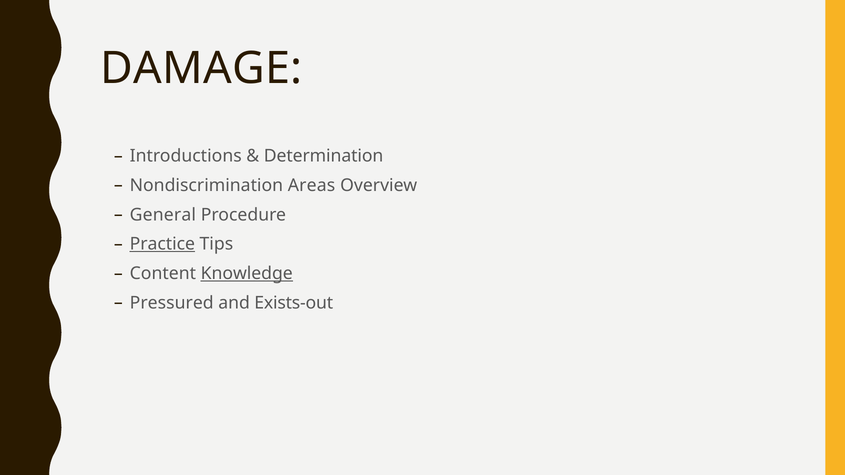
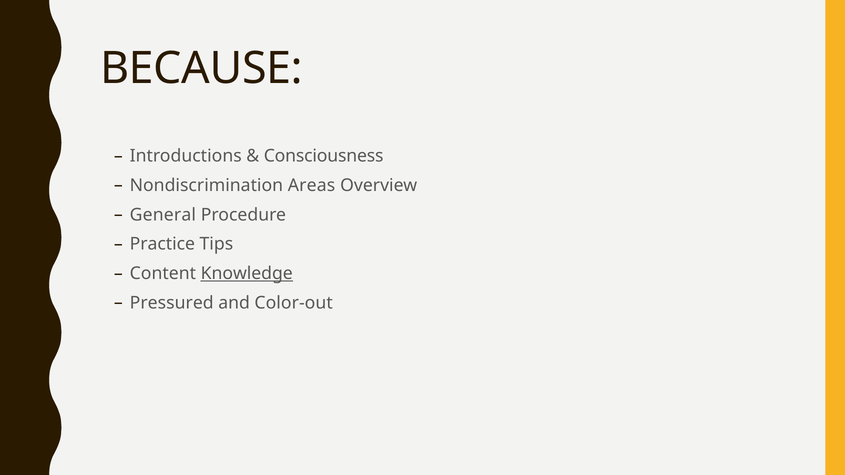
DAMAGE: DAMAGE -> BECAUSE (202, 68)
Determination: Determination -> Consciousness (324, 156)
Practice underline: present -> none (162, 244)
Exists-out: Exists-out -> Color-out (294, 303)
